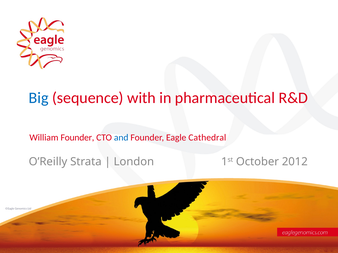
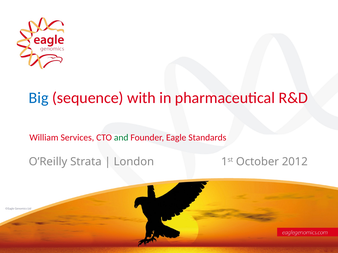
William Founder: Founder -> Services (77, 138)
and colour: blue -> green (121, 138)
Cathedral: Cathedral -> Standards (207, 138)
